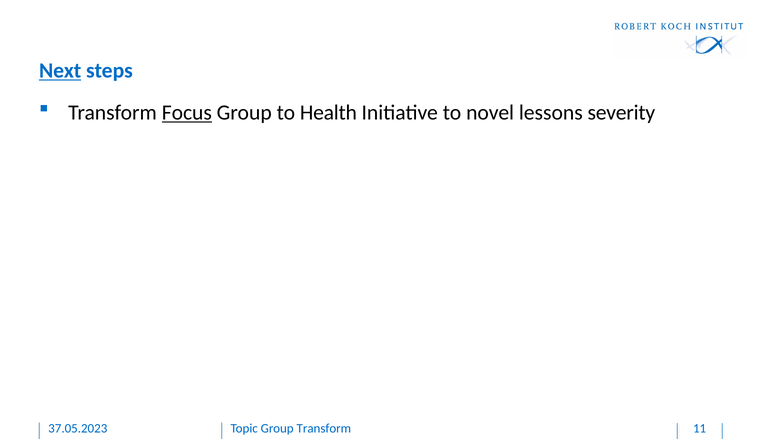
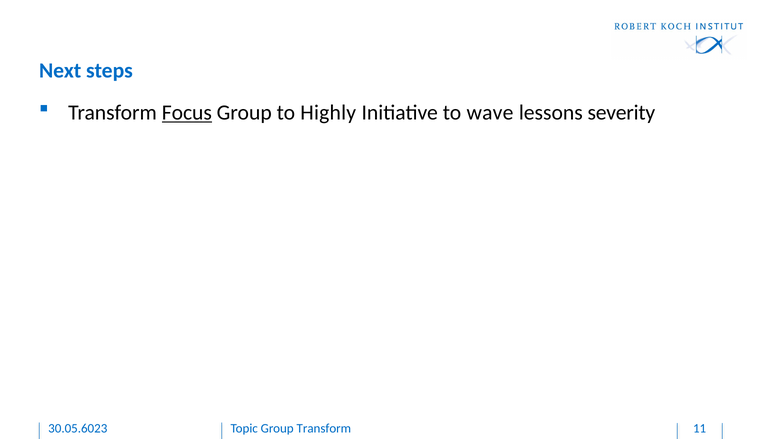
Next underline: present -> none (60, 71)
Health: Health -> Highly (328, 113)
novel: novel -> wave (490, 113)
37.05.2023: 37.05.2023 -> 30.05.6023 (78, 429)
